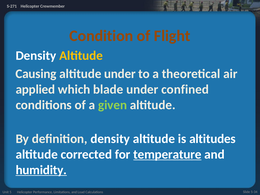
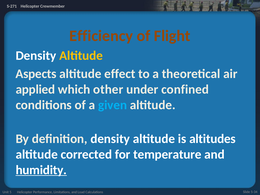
Condition: Condition -> Efficiency (101, 36)
Causing: Causing -> Aspects (36, 74)
altitude under: under -> effect (120, 74)
blade: blade -> other (108, 89)
given colour: light green -> light blue (113, 105)
temperature underline: present -> none (167, 154)
